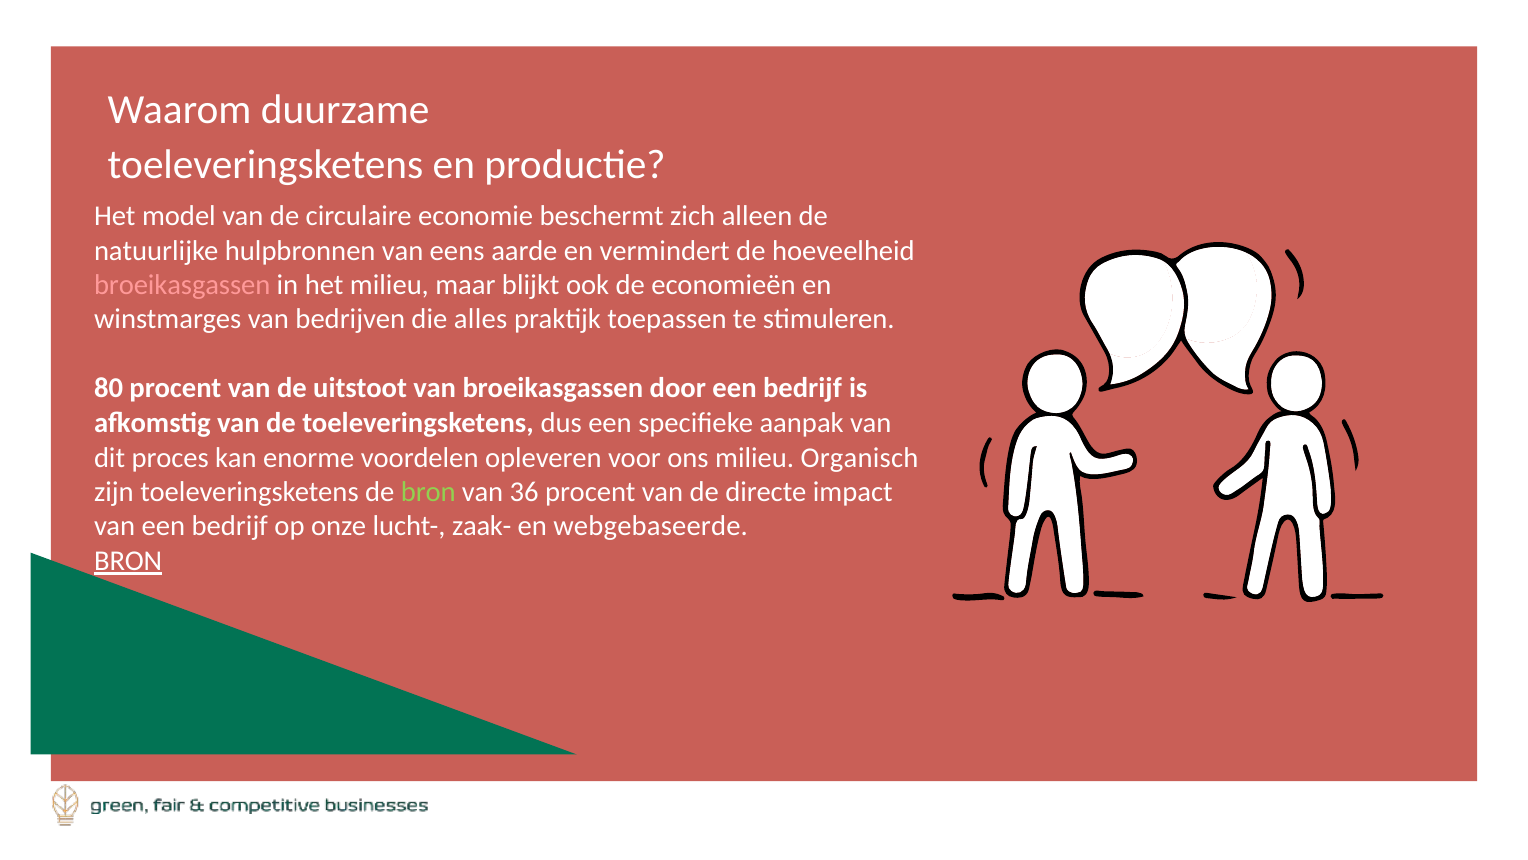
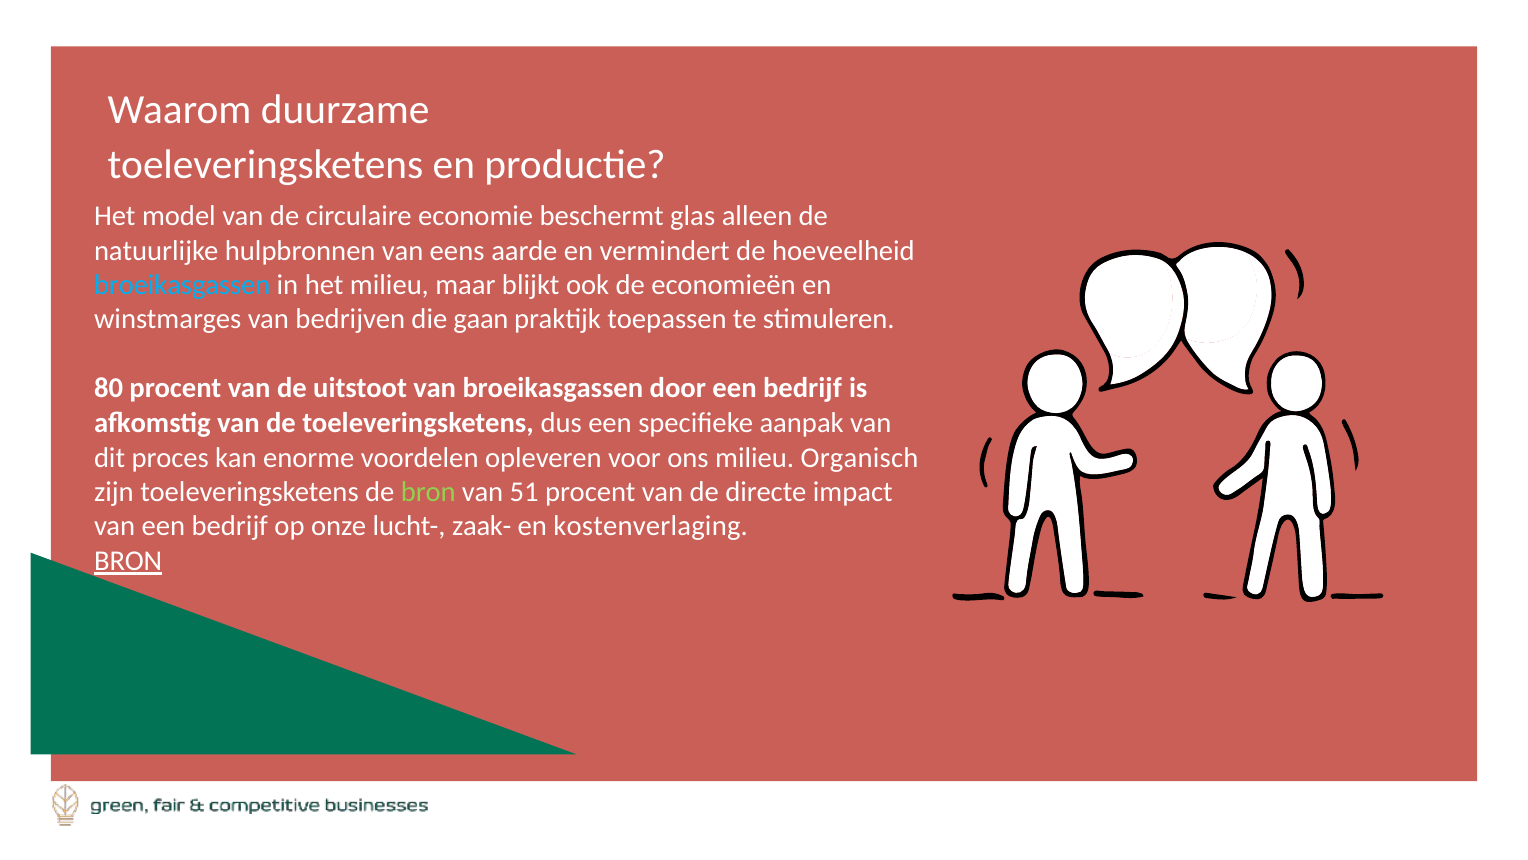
zich: zich -> glas (693, 216)
broeikasgassen colour: pink -> light blue (182, 285)
alles: alles -> gaan (481, 319)
36: 36 -> 51 (524, 492)
webgebaseerde: webgebaseerde -> kostenverlaging (651, 526)
